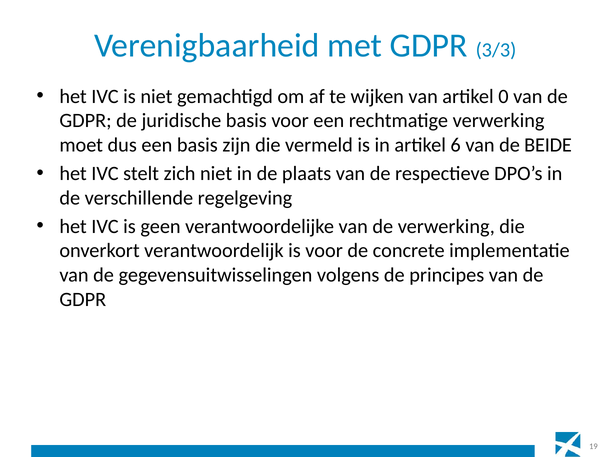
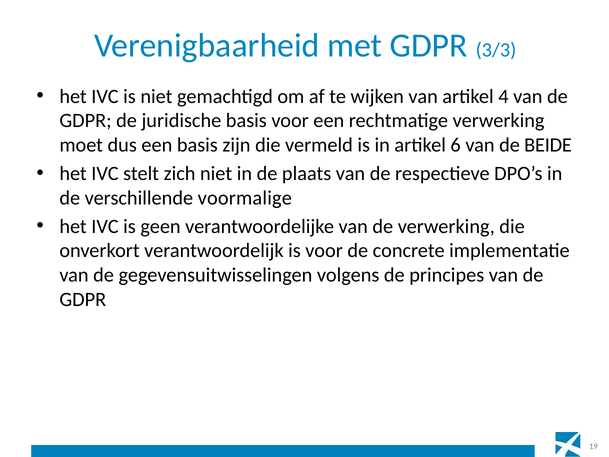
0: 0 -> 4 (503, 96)
regelgeving: regelgeving -> voormalige (245, 198)
